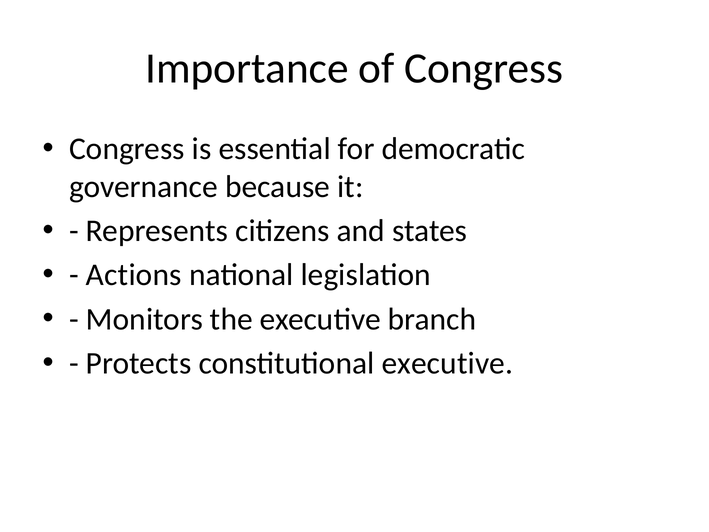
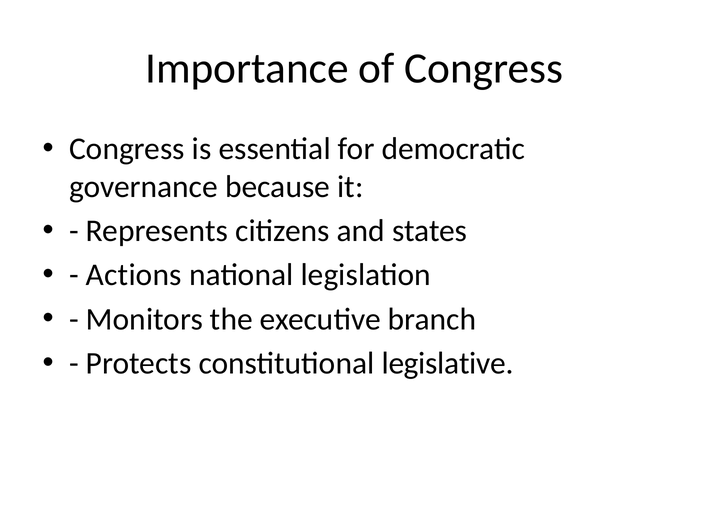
constitutional executive: executive -> legislative (448, 363)
